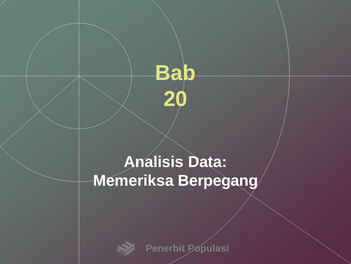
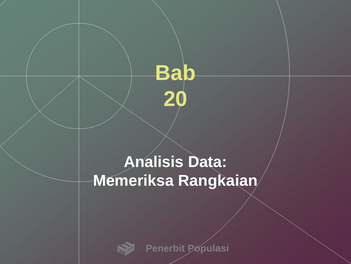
Berpegang: Berpegang -> Rangkaian (218, 180)
